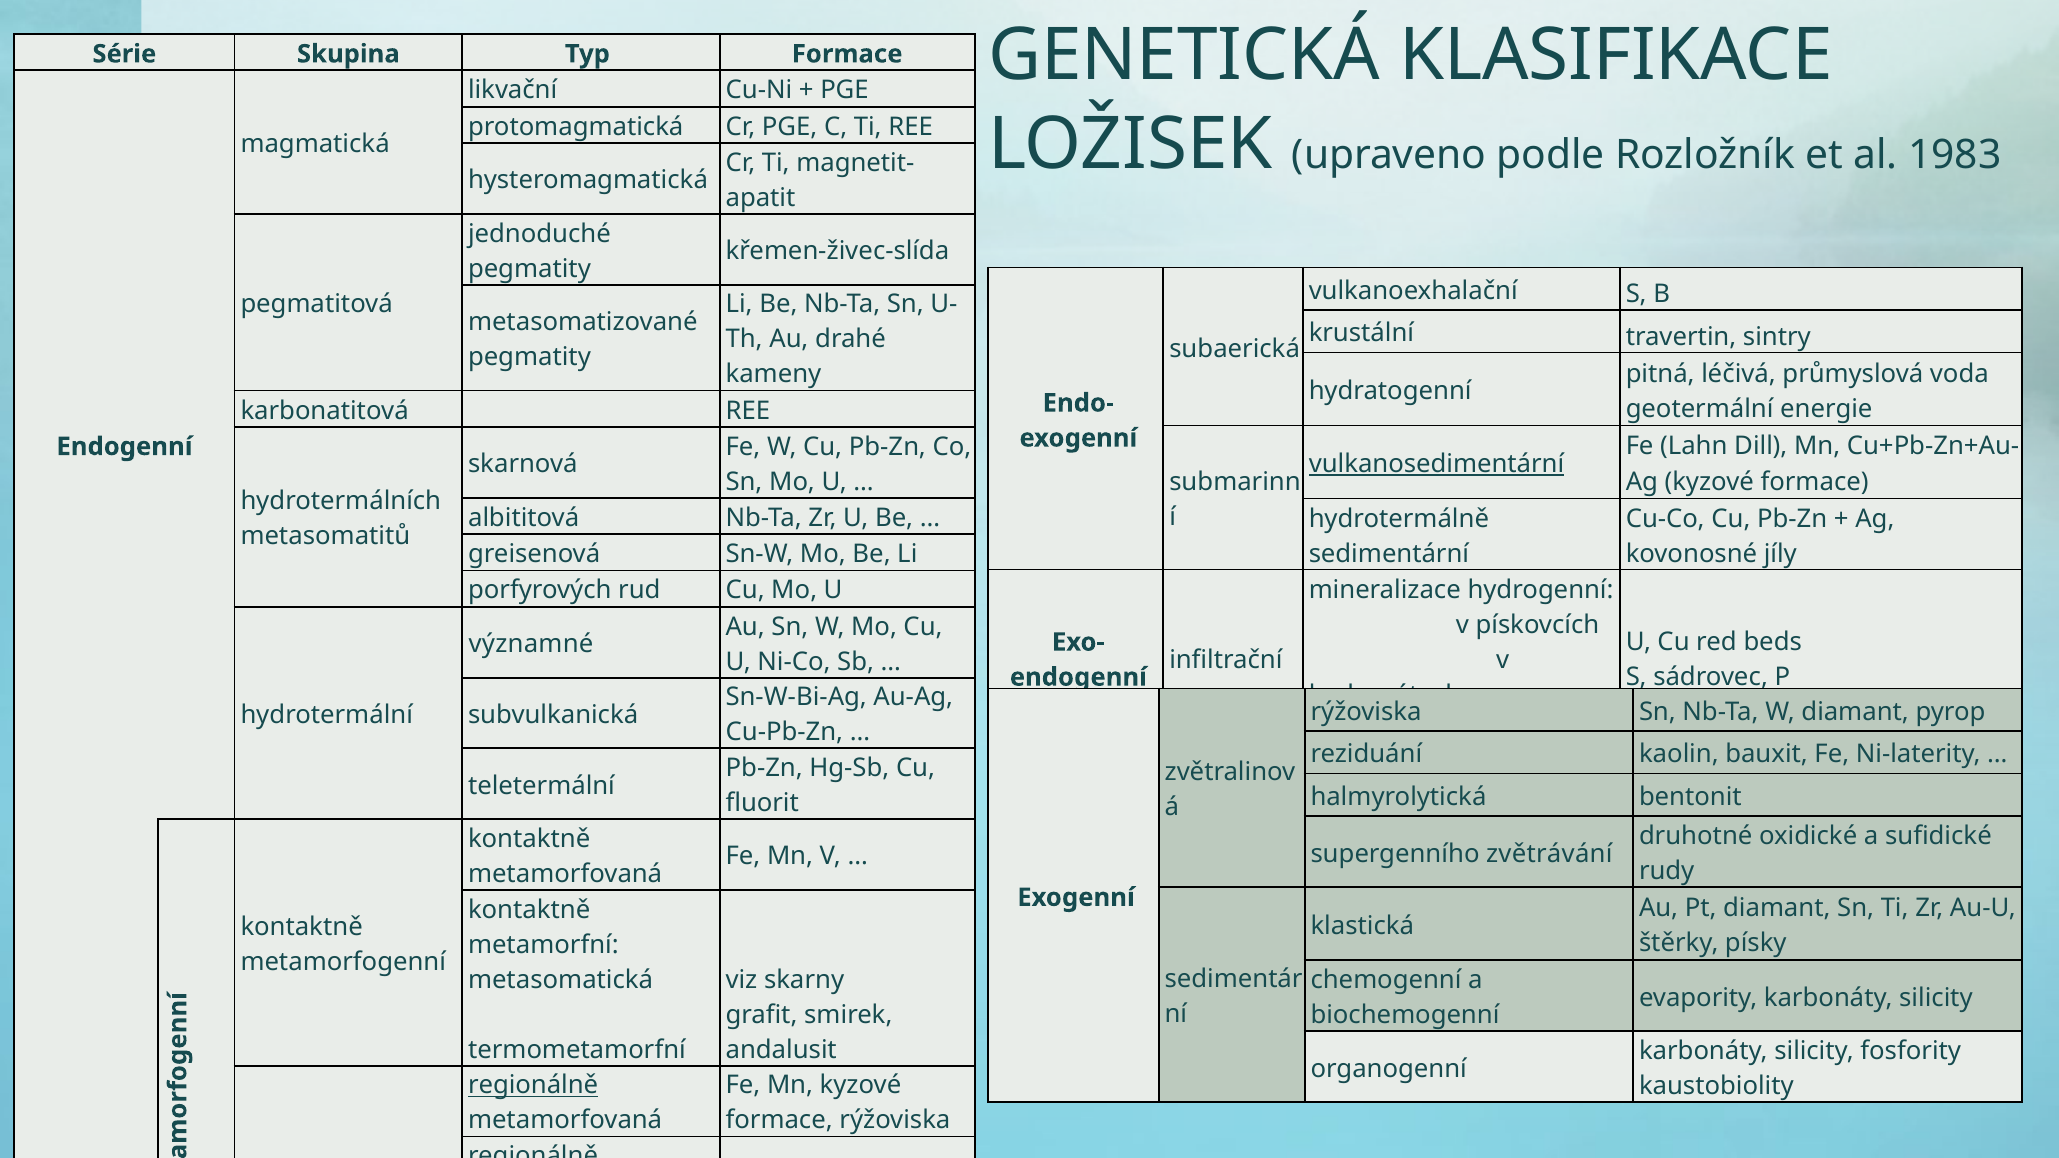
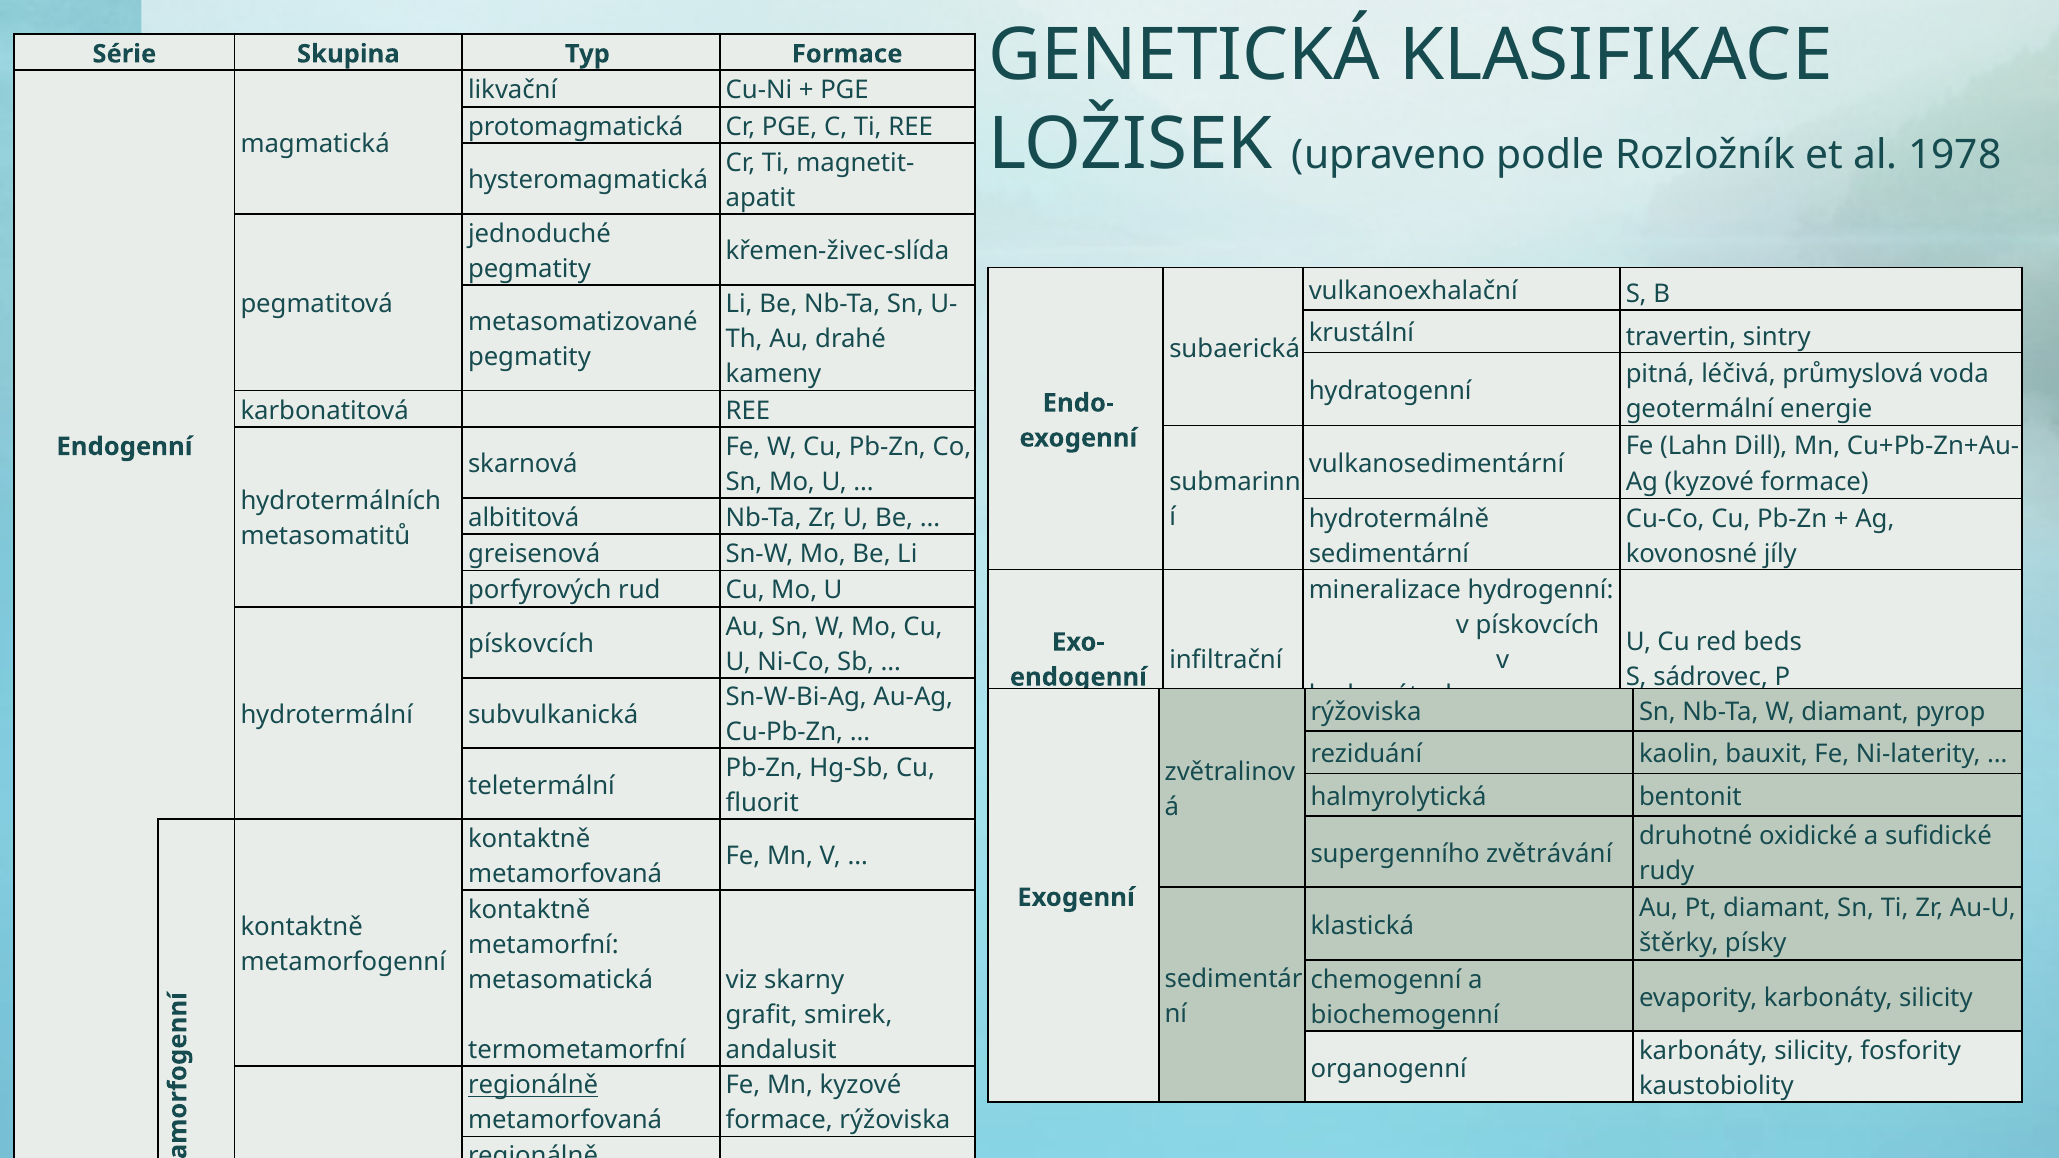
1983: 1983 -> 1978 (1955, 155)
vulkanosedimentární underline: present -> none (1436, 464)
významné: významné -> pískovcích (531, 644)
